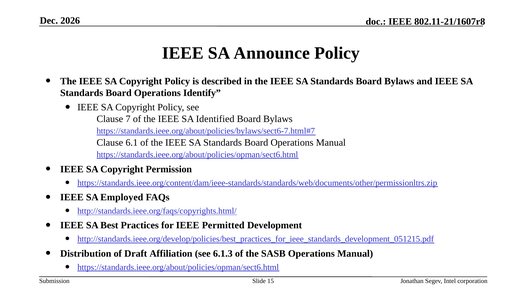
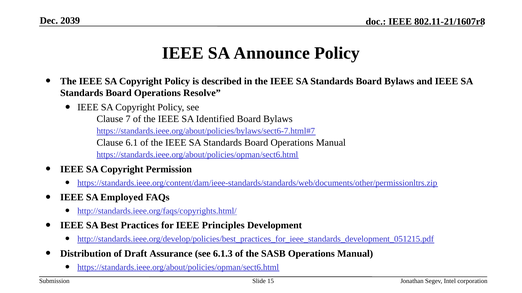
2026: 2026 -> 2039 (70, 21)
Identify: Identify -> Resolve (202, 93)
Permitted: Permitted -> Principles (223, 226)
Affiliation: Affiliation -> Assurance (171, 254)
